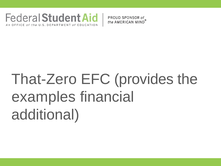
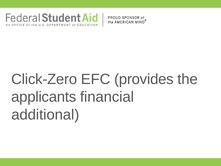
That-Zero: That-Zero -> Click-Zero (44, 79)
examples: examples -> applicants (44, 97)
